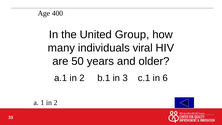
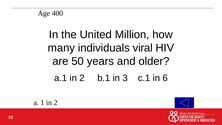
Group: Group -> Million (132, 35)
